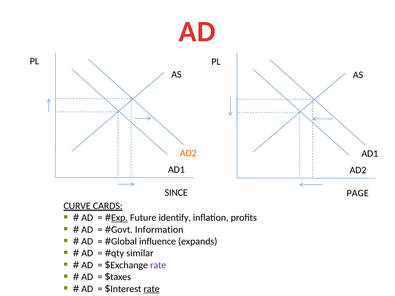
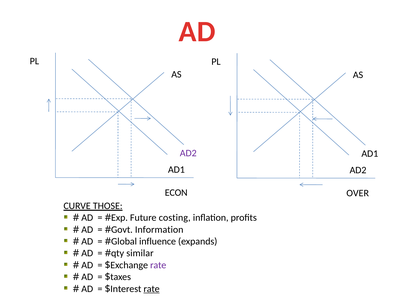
AD2 colour: orange -> purple (188, 153)
SINCE: SINCE -> ECON (176, 193)
PAGE: PAGE -> OVER (358, 193)
CARDS: CARDS -> THOSE (108, 206)
Exp underline: present -> none (119, 218)
identify: identify -> costing (175, 218)
